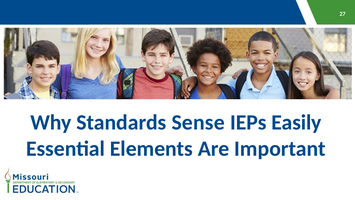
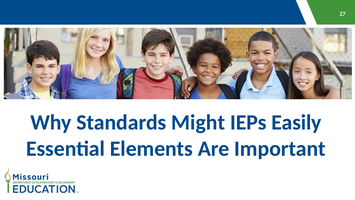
Sense: Sense -> Might (198, 122)
